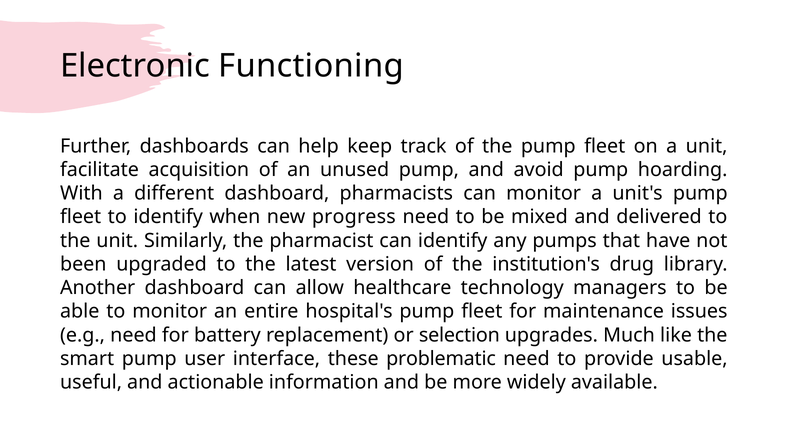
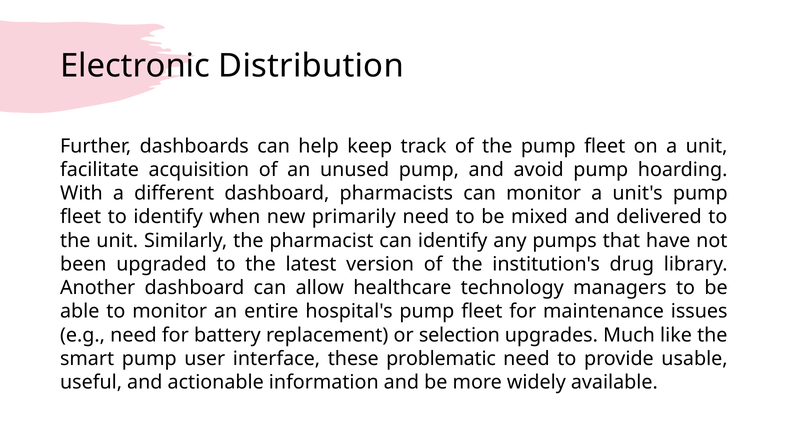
Functioning: Functioning -> Distribution (311, 66)
progress: progress -> primarily (354, 217)
